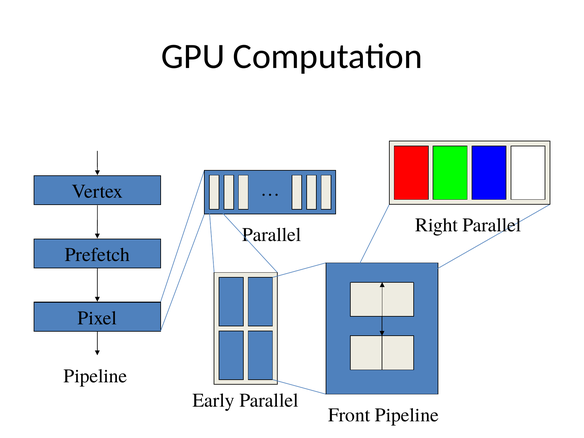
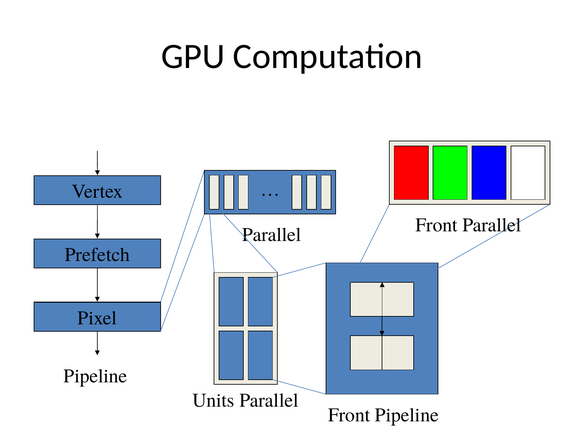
Right: Right -> Front (436, 225)
Early: Early -> Units (214, 400)
